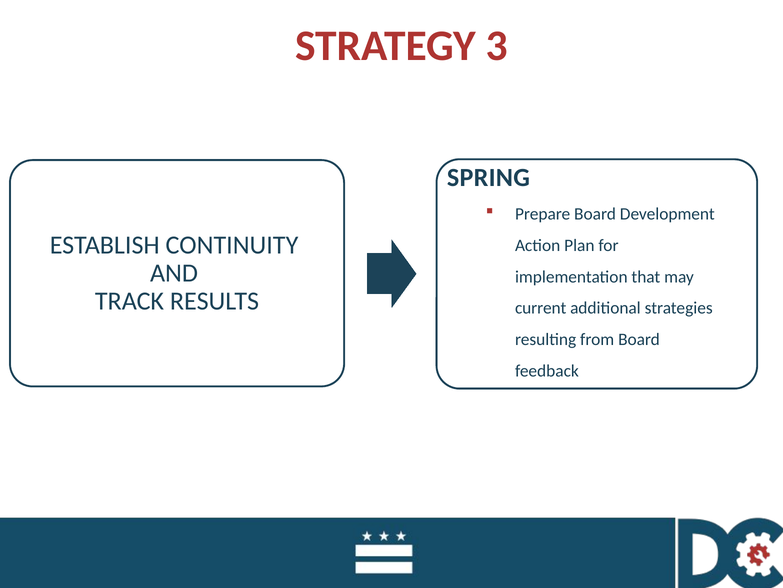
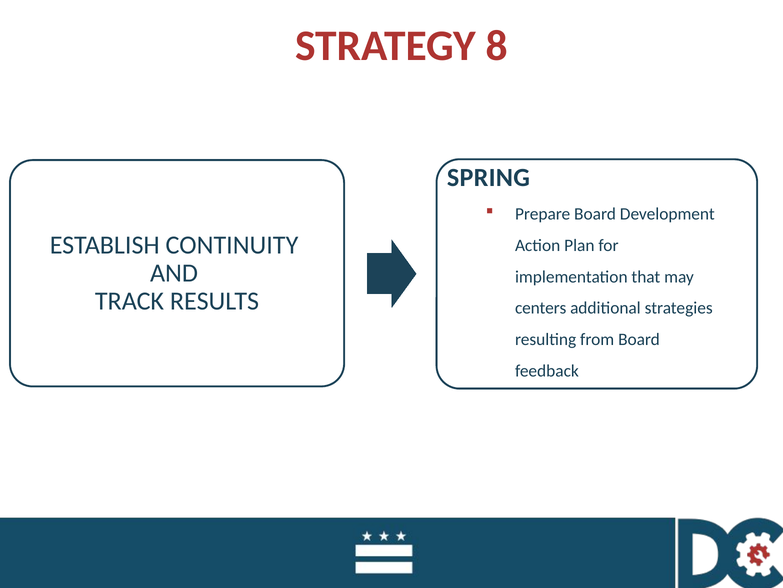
3: 3 -> 8 (497, 46)
current: current -> centers (541, 308)
